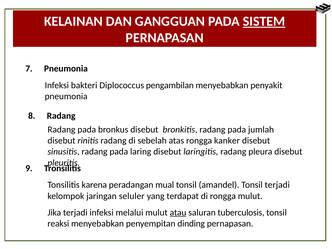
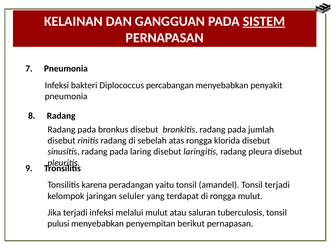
pengambilan: pengambilan -> percabangan (170, 85)
kanker: kanker -> klorida (227, 141)
mual: mual -> yaitu (165, 185)
atau underline: present -> none (178, 213)
reaksi: reaksi -> pulusi (58, 224)
dinding: dinding -> berikut (191, 224)
